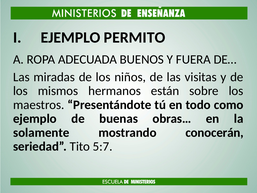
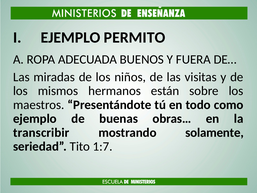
solamente: solamente -> transcribir (41, 132)
conocerán: conocerán -> solamente (215, 132)
5:7: 5:7 -> 1:7 (103, 146)
